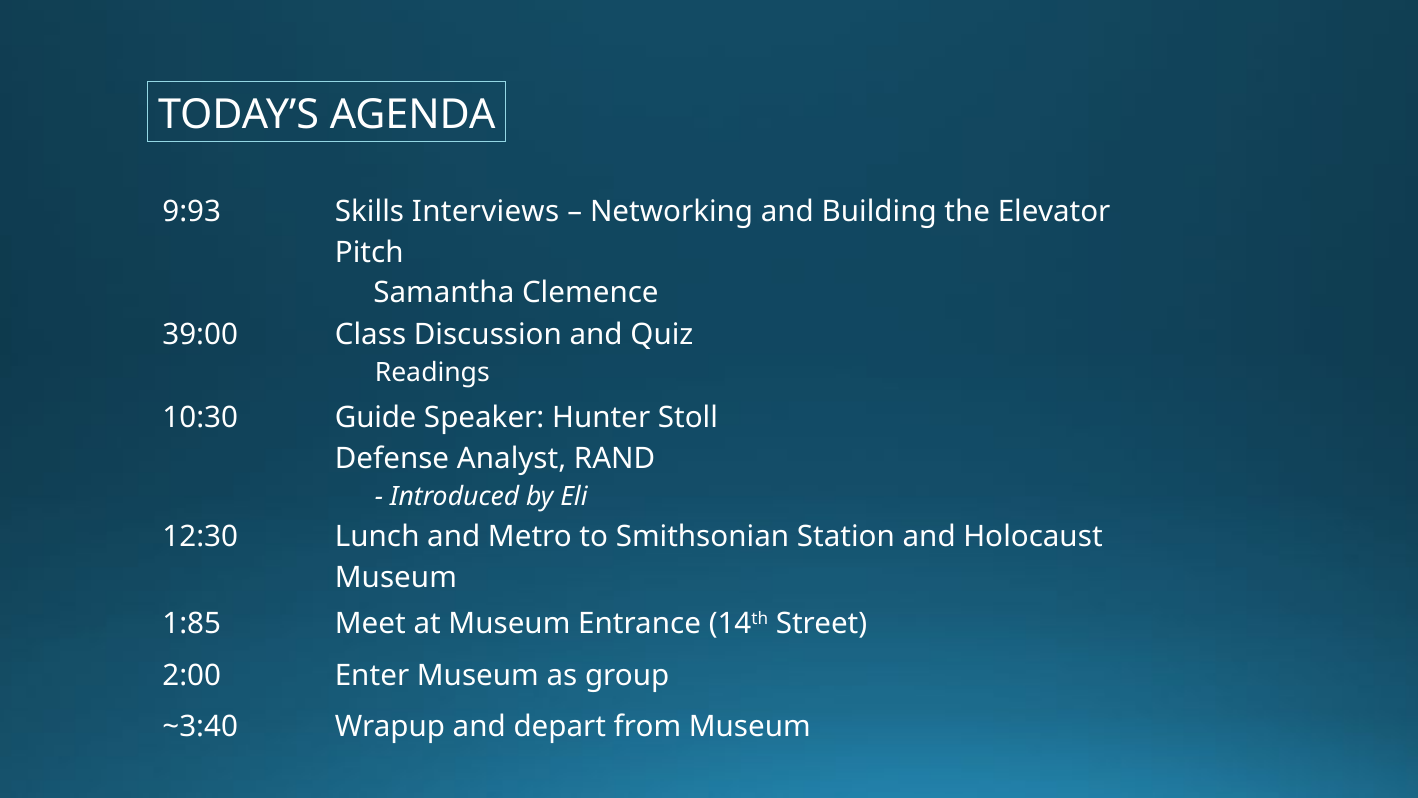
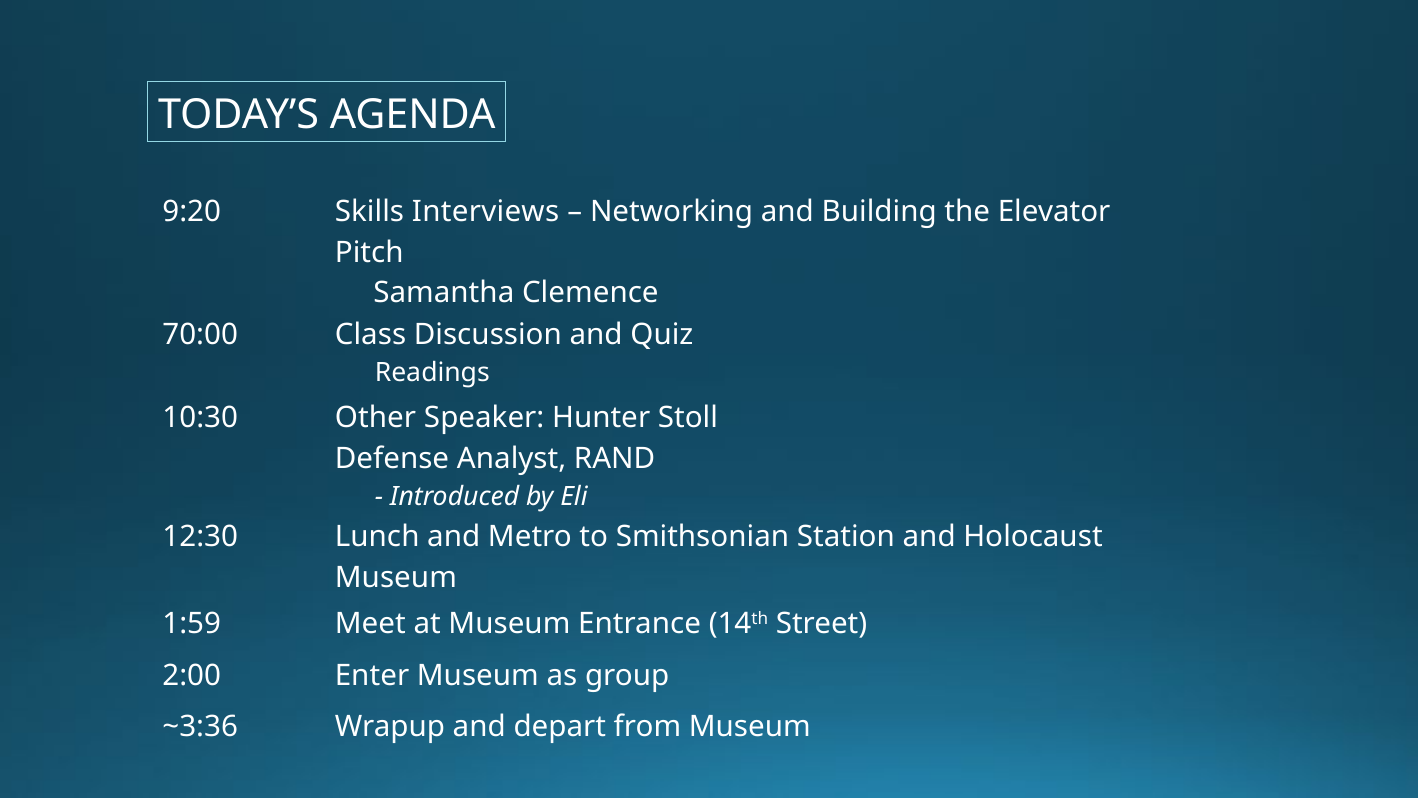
9:93: 9:93 -> 9:20 (192, 212)
39:00: 39:00 -> 70:00 (200, 334)
Guide: Guide -> Other (376, 418)
1:85: 1:85 -> 1:59 (192, 624)
~3:40: ~3:40 -> ~3:36 (200, 726)
